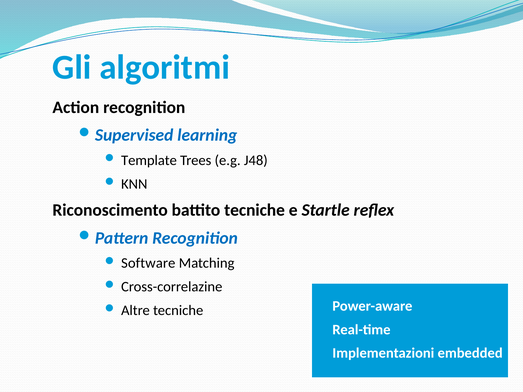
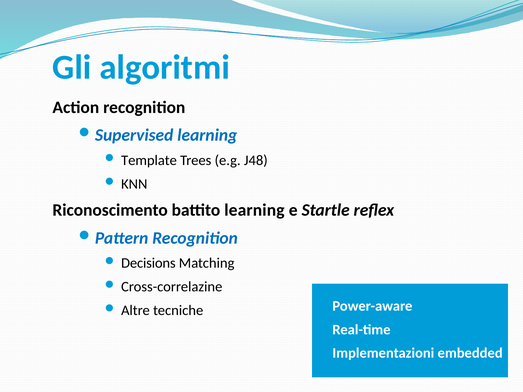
battito tecniche: tecniche -> learning (254, 210)
Software: Software -> Decisions (148, 263)
